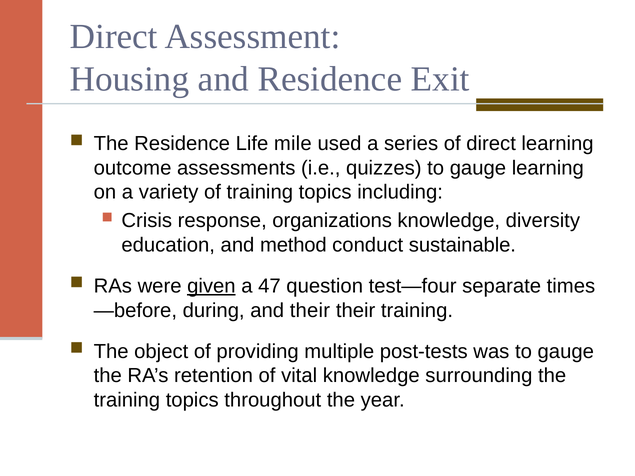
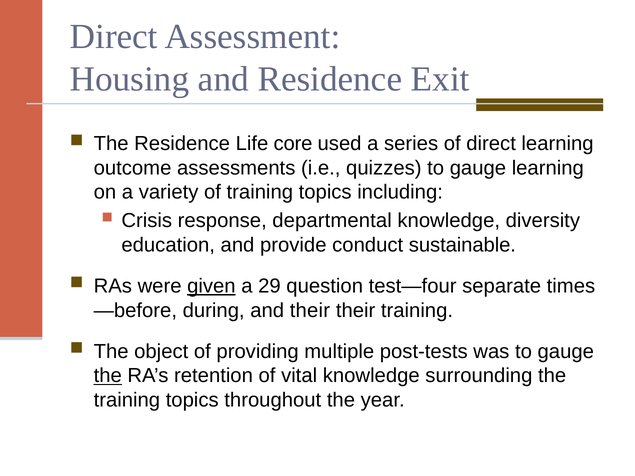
mile: mile -> core (293, 144)
organizations: organizations -> departmental (332, 221)
method: method -> provide (293, 245)
47: 47 -> 29 (269, 286)
the underline: none -> present (108, 376)
